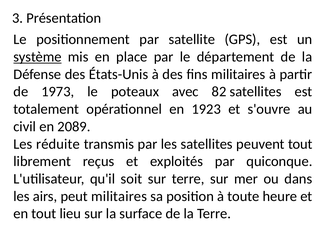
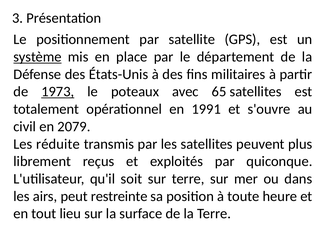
1973 underline: none -> present (58, 92)
82: 82 -> 65 (219, 92)
1923: 1923 -> 1991 (206, 109)
2089: 2089 -> 2079 (74, 126)
peuvent tout: tout -> plus (300, 144)
peut militaires: militaires -> restreinte (119, 196)
